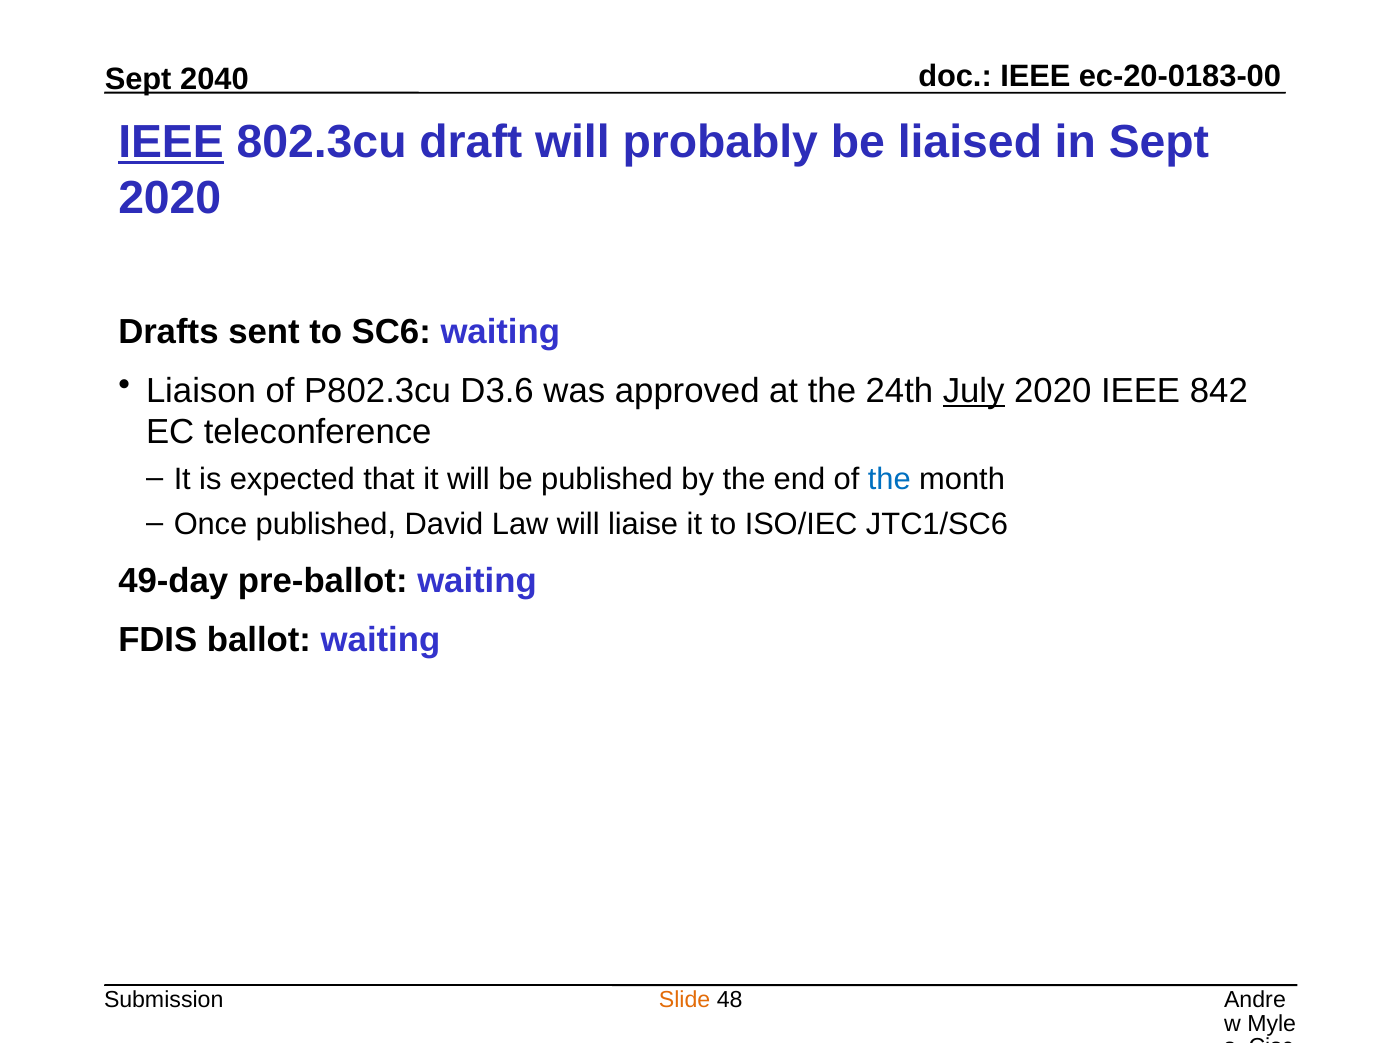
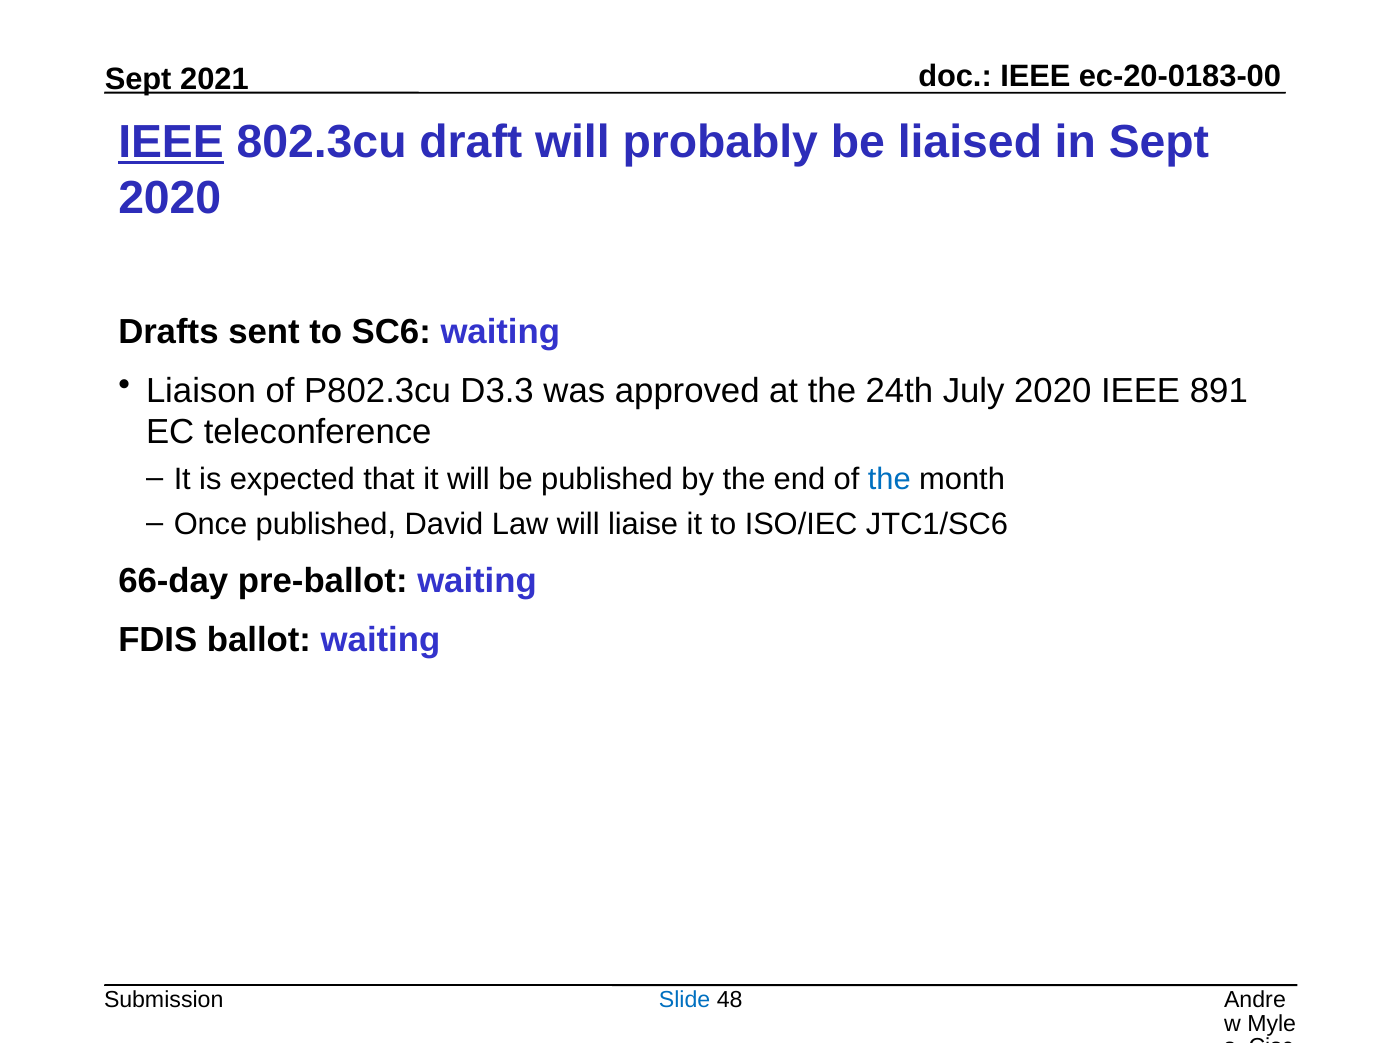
2040: 2040 -> 2021 (214, 79)
D3.6: D3.6 -> D3.3 (497, 391)
July underline: present -> none (974, 391)
842: 842 -> 891 (1219, 391)
49-day: 49-day -> 66-day (173, 581)
Slide colour: orange -> blue (685, 1000)
